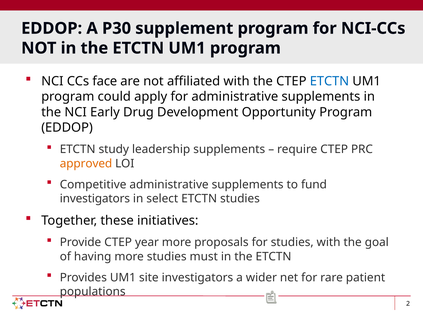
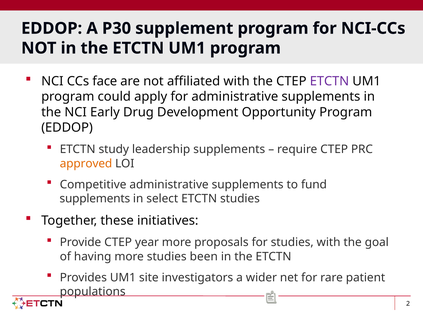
ETCTN colour: blue -> purple (329, 81)
investigators: investigators -> supplements (95, 199)
must: must -> been (204, 257)
